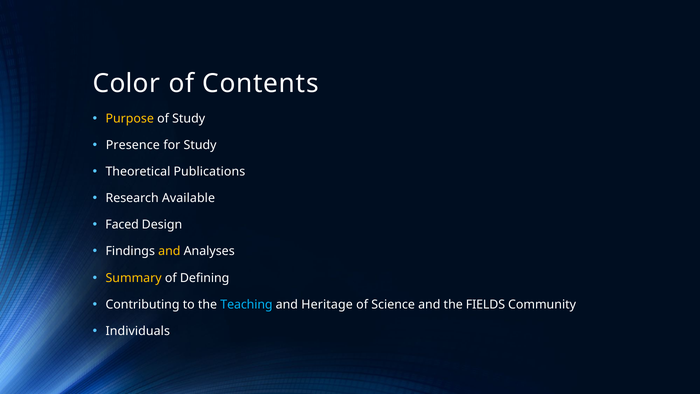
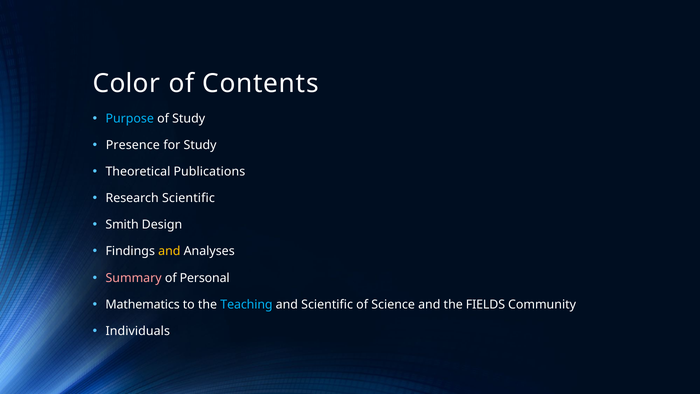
Purpose colour: yellow -> light blue (130, 119)
Research Available: Available -> Scientific (188, 198)
Faced: Faced -> Smith (122, 225)
Summary colour: yellow -> pink (134, 278)
Defining: Defining -> Personal (205, 278)
Contributing: Contributing -> Mathematics (143, 304)
and Heritage: Heritage -> Scientific (327, 304)
